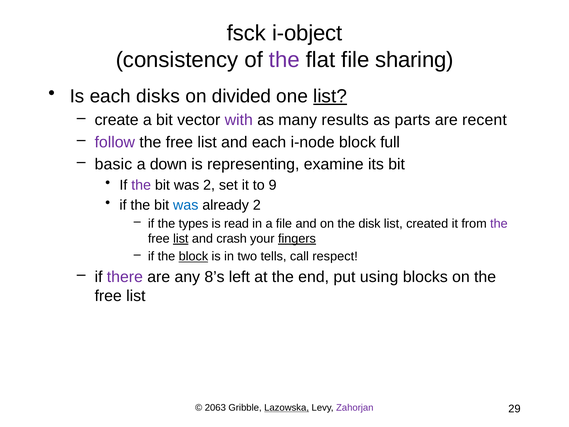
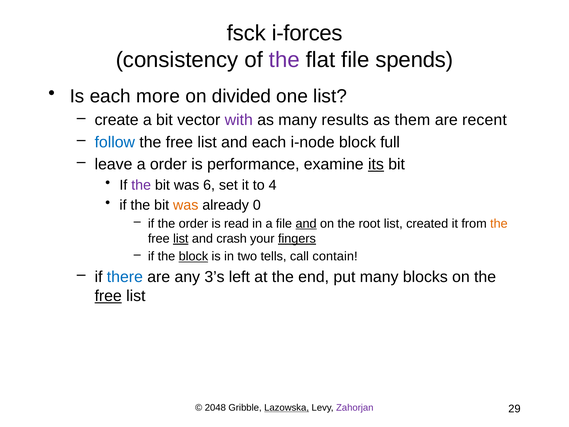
i-object: i-object -> i-forces (307, 33)
sharing: sharing -> spends (414, 60)
disks: disks -> more (158, 96)
list underline: present -> none (330, 96)
parts: parts -> them (412, 120)
follow colour: purple -> blue (115, 142)
basic: basic -> leave (113, 164)
a down: down -> order (168, 164)
representing: representing -> performance (253, 164)
its underline: none -> present (376, 164)
was 2: 2 -> 6 (209, 185)
9: 9 -> 4 (273, 185)
was colour: blue -> orange (186, 205)
already 2: 2 -> 0 (257, 205)
the types: types -> order (193, 223)
and underline: none -> present (306, 223)
disk: disk -> root (369, 223)
the colour: purple -> orange (499, 223)
respect: respect -> contain (335, 256)
there colour: purple -> blue (125, 277)
8’s: 8’s -> 3’s (214, 277)
put using: using -> many (379, 277)
free underline: none -> present (108, 296)
2063: 2063 -> 2048 (215, 407)
